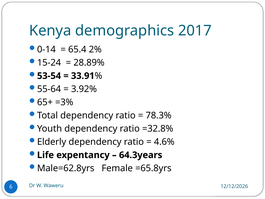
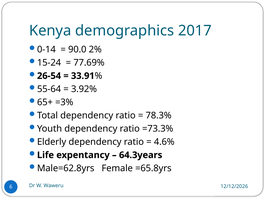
65.4: 65.4 -> 90.0 (77, 49)
28.89%: 28.89% -> 77.69% (89, 63)
53-54: 53-54 -> 26-54 (49, 76)
=32.8%: =32.8% -> =73.3% (158, 128)
